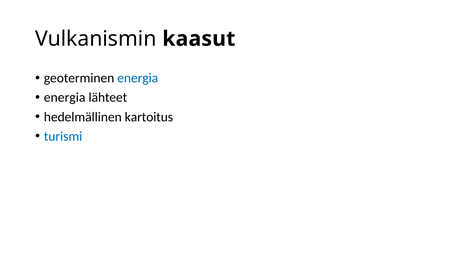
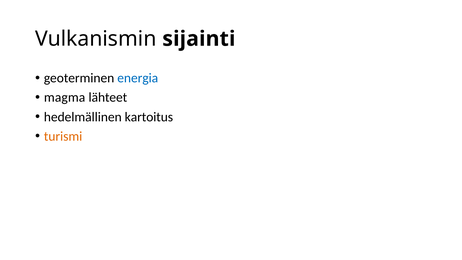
kaasut: kaasut -> sijainti (199, 39)
energia: energia -> magma (65, 97)
turismi colour: blue -> orange (63, 136)
